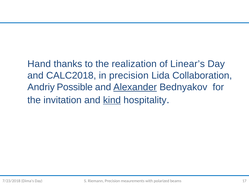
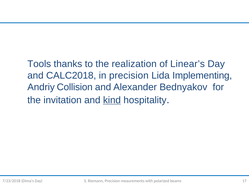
Hand: Hand -> Tools (39, 64)
Collaboration: Collaboration -> Implementing (202, 76)
Possible: Possible -> Collision (75, 87)
Alexander underline: present -> none (135, 87)
